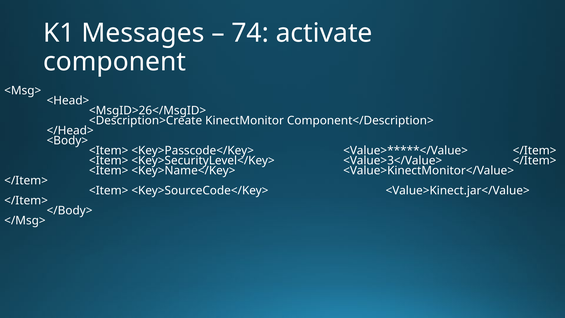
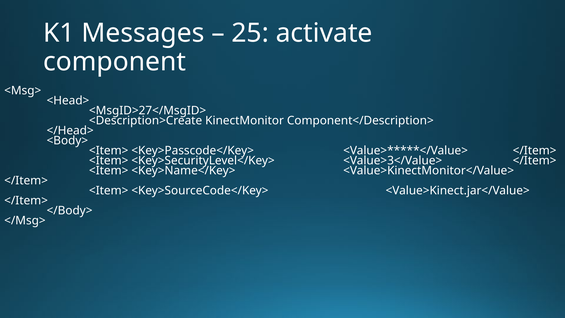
74: 74 -> 25 (250, 33)
<MsgID>26</MsgID>: <MsgID>26</MsgID> -> <MsgID>27</MsgID> (148, 111)
